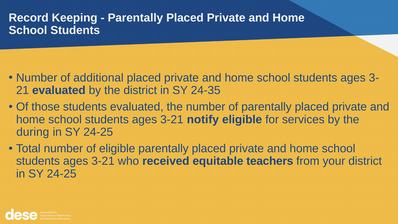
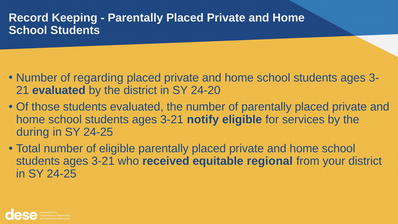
additional: additional -> regarding (98, 78)
24-35: 24-35 -> 24-20 (206, 90)
teachers: teachers -> regional (270, 161)
